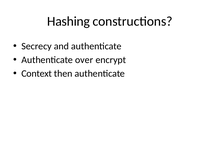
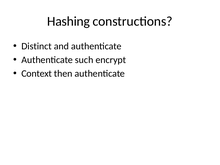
Secrecy: Secrecy -> Distinct (37, 46)
over: over -> such (84, 60)
